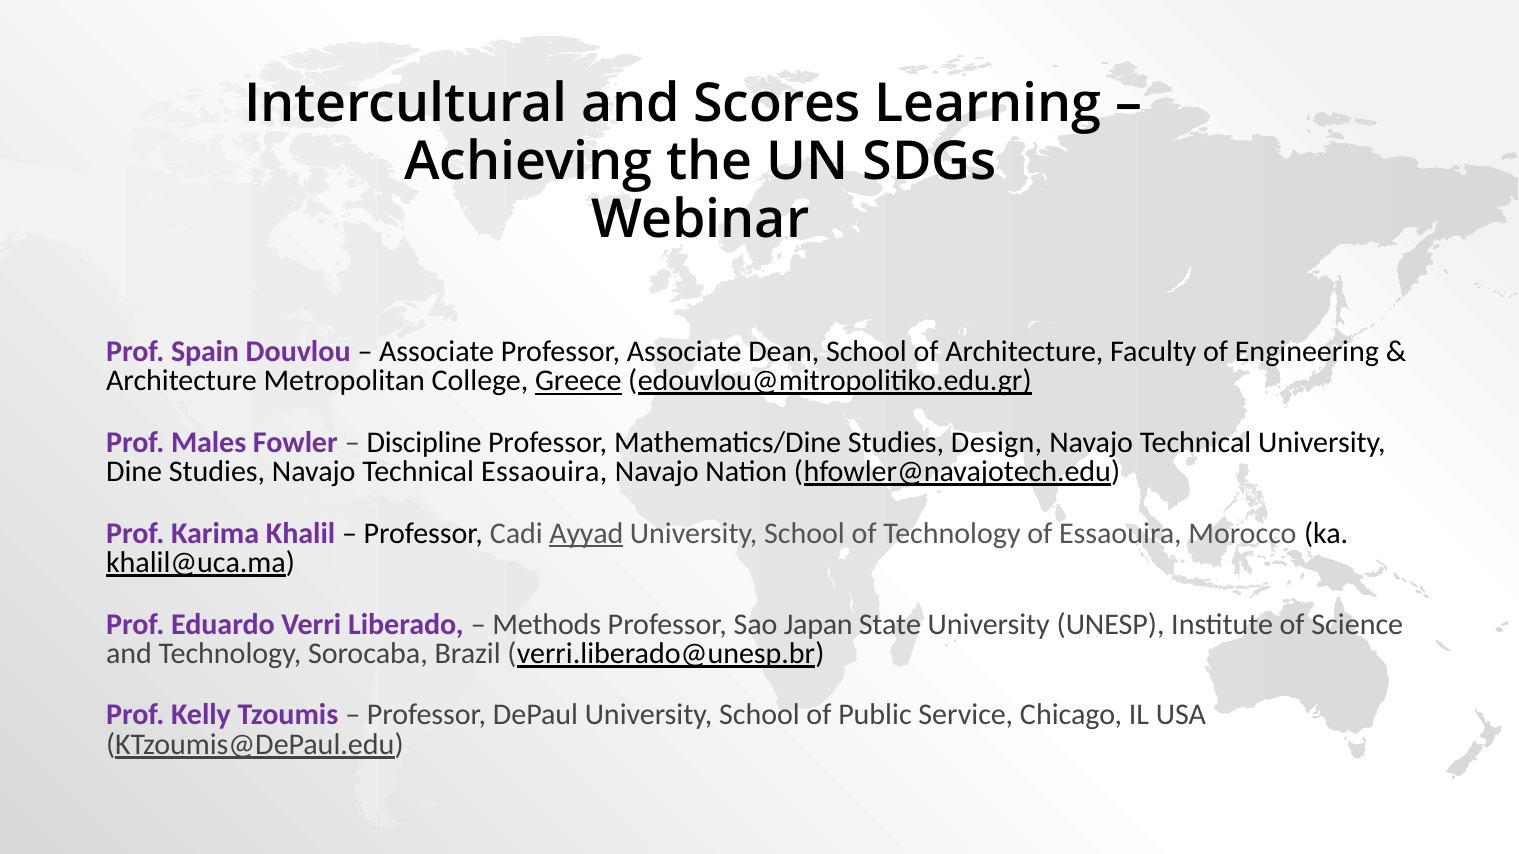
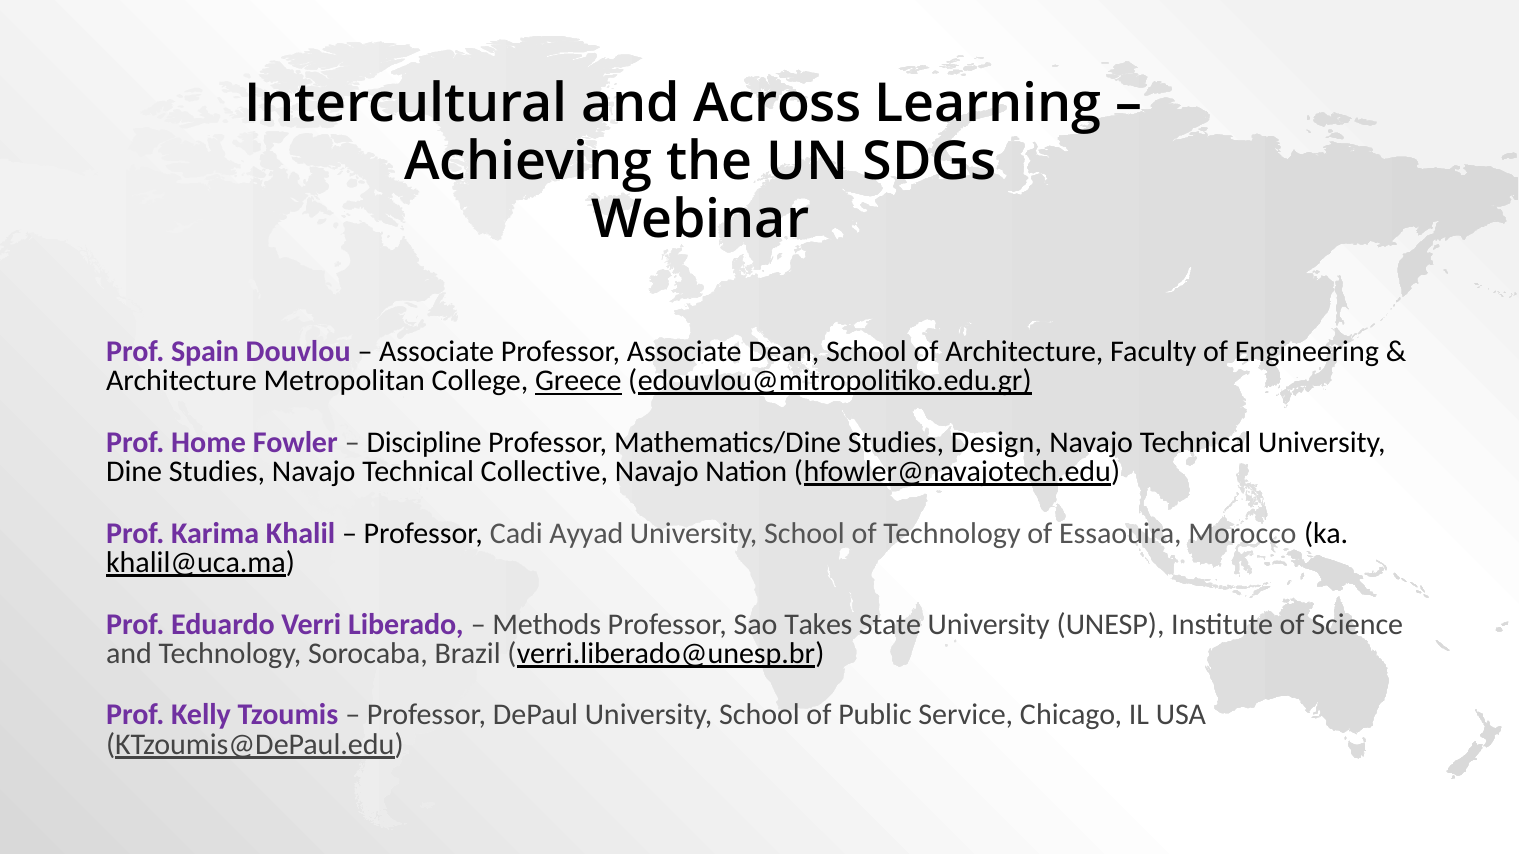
Scores: Scores -> Across (777, 104)
Males: Males -> Home (209, 443)
Technical Essaouira: Essaouira -> Collective (544, 472)
Ayyad underline: present -> none (586, 534)
Japan: Japan -> Takes (818, 625)
